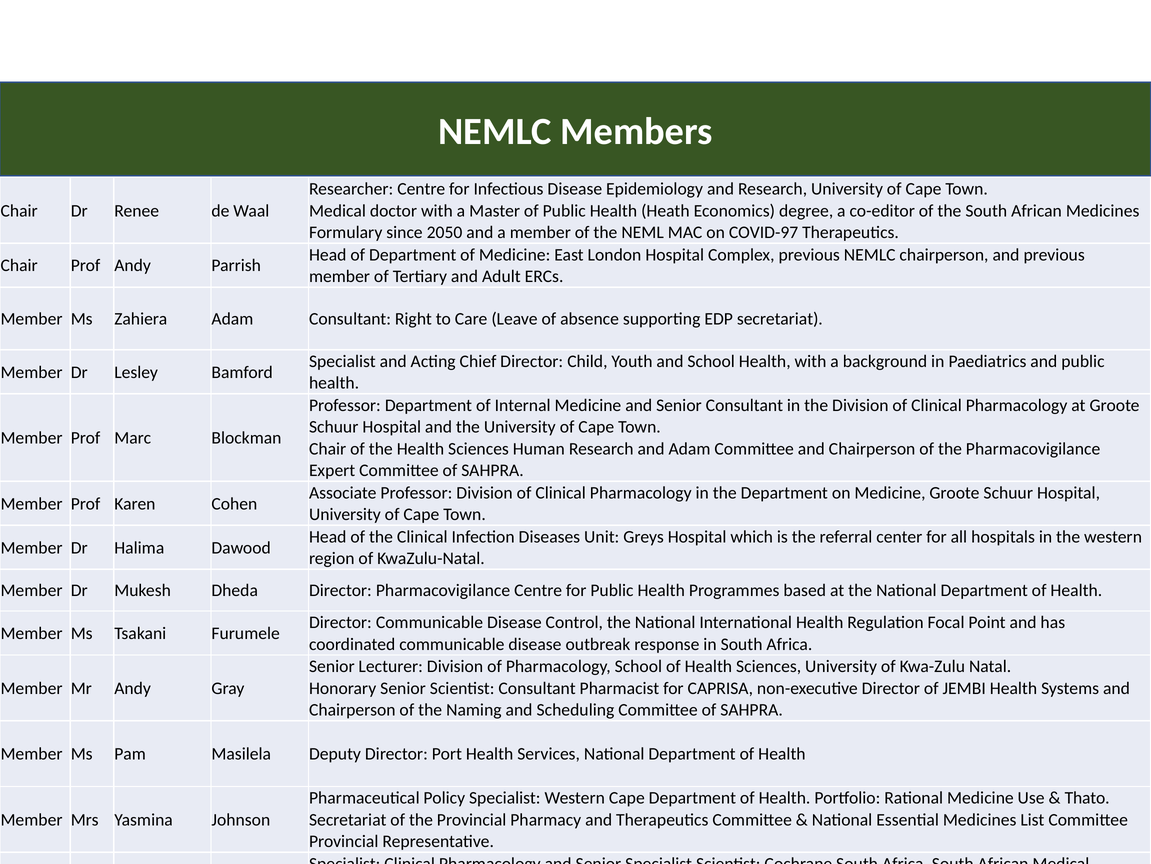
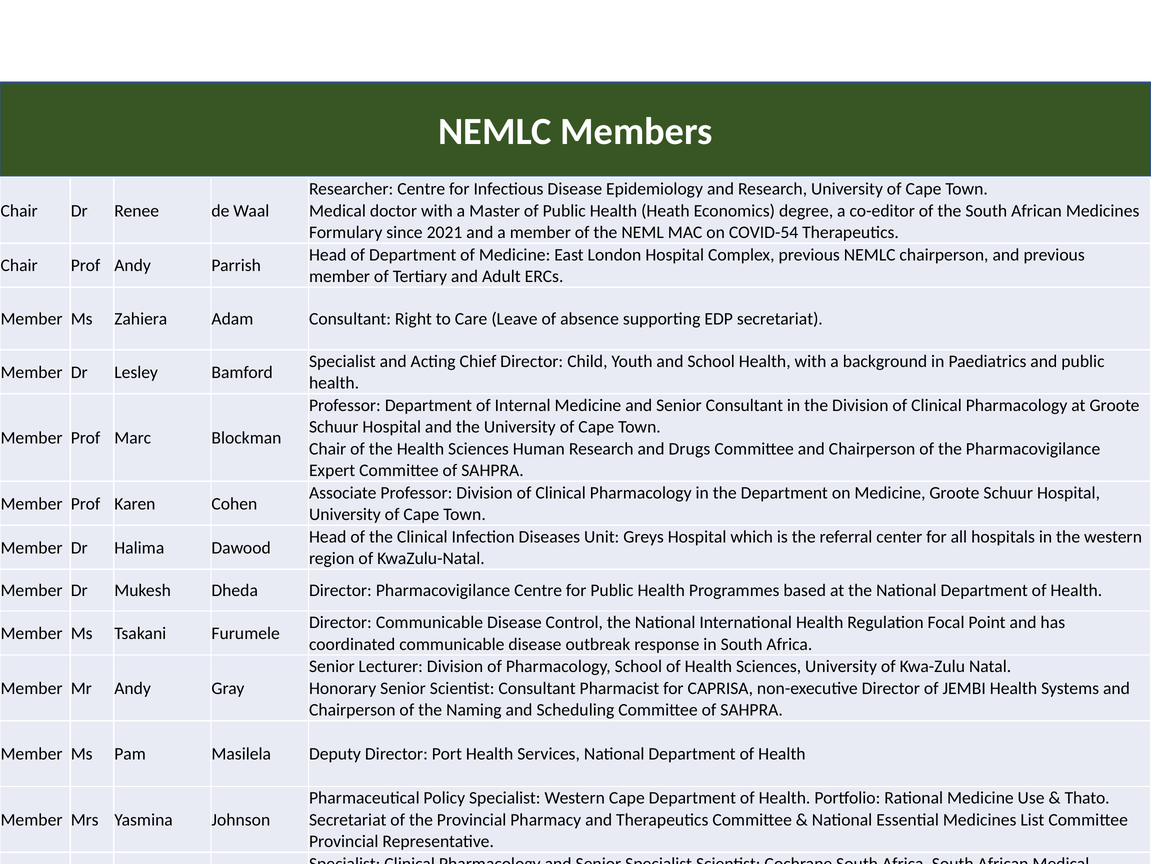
2050: 2050 -> 2021 (445, 232)
COVID-97: COVID-97 -> COVID-54 (764, 232)
and Adam: Adam -> Drugs (689, 448)
